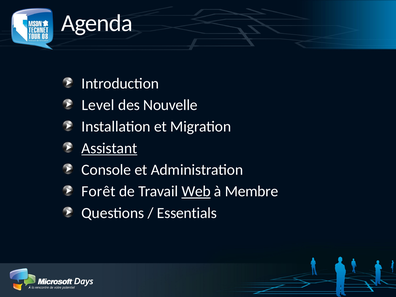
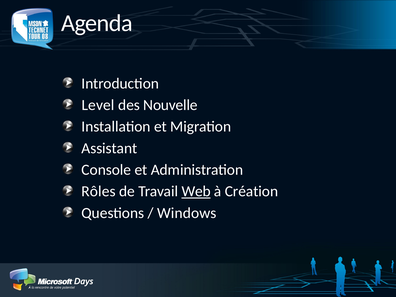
Assistant underline: present -> none (109, 148)
Forêt: Forêt -> Rôles (99, 191)
Membre: Membre -> Création (251, 191)
Essentials: Essentials -> Windows (187, 213)
